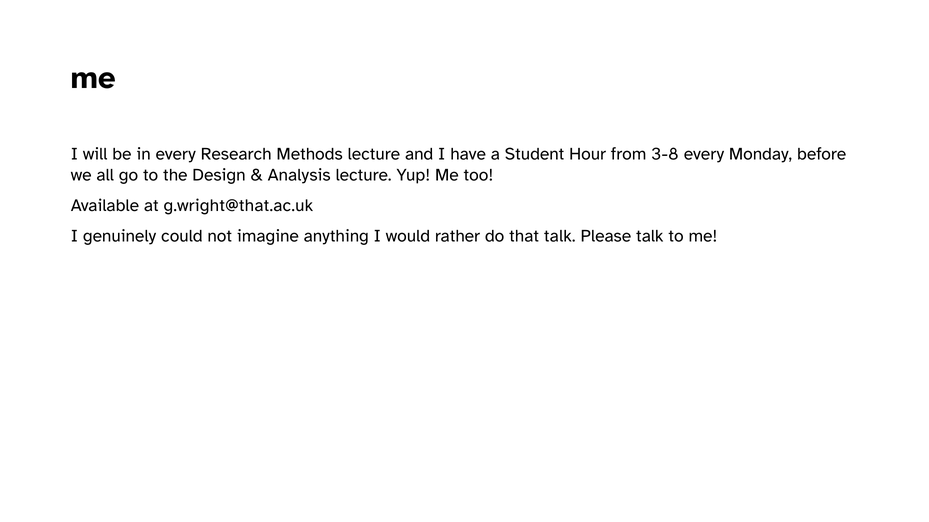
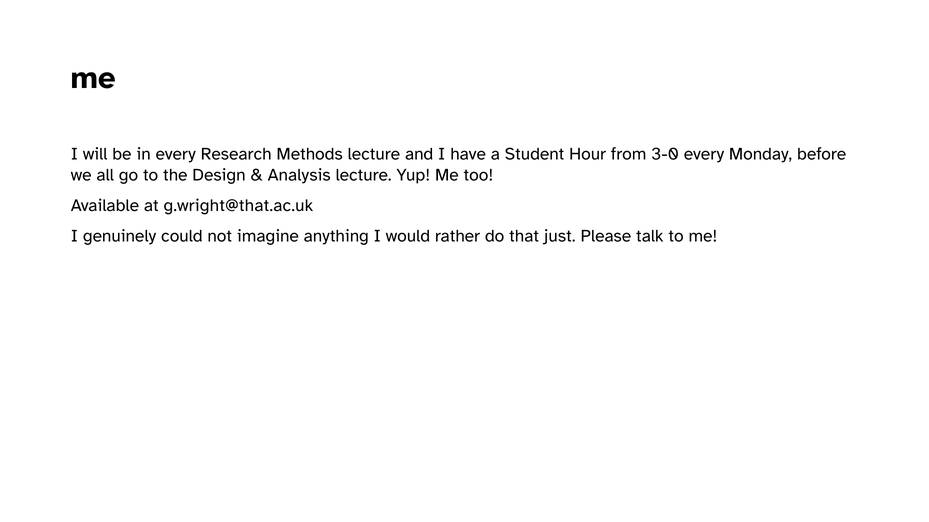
3-8: 3-8 -> 3-0 (665, 154)
that talk: talk -> just (560, 236)
